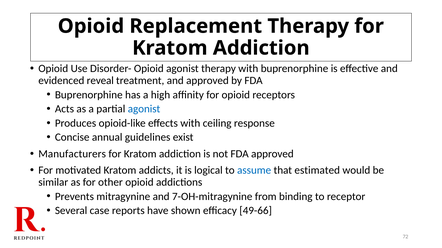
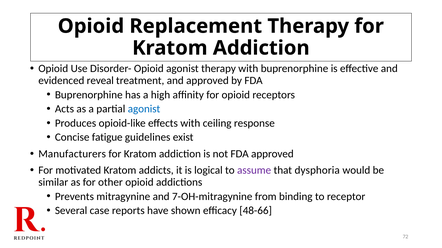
annual: annual -> fatigue (107, 138)
assume colour: blue -> purple (254, 171)
estimated: estimated -> dysphoria (317, 171)
49-66: 49-66 -> 48-66 (256, 211)
